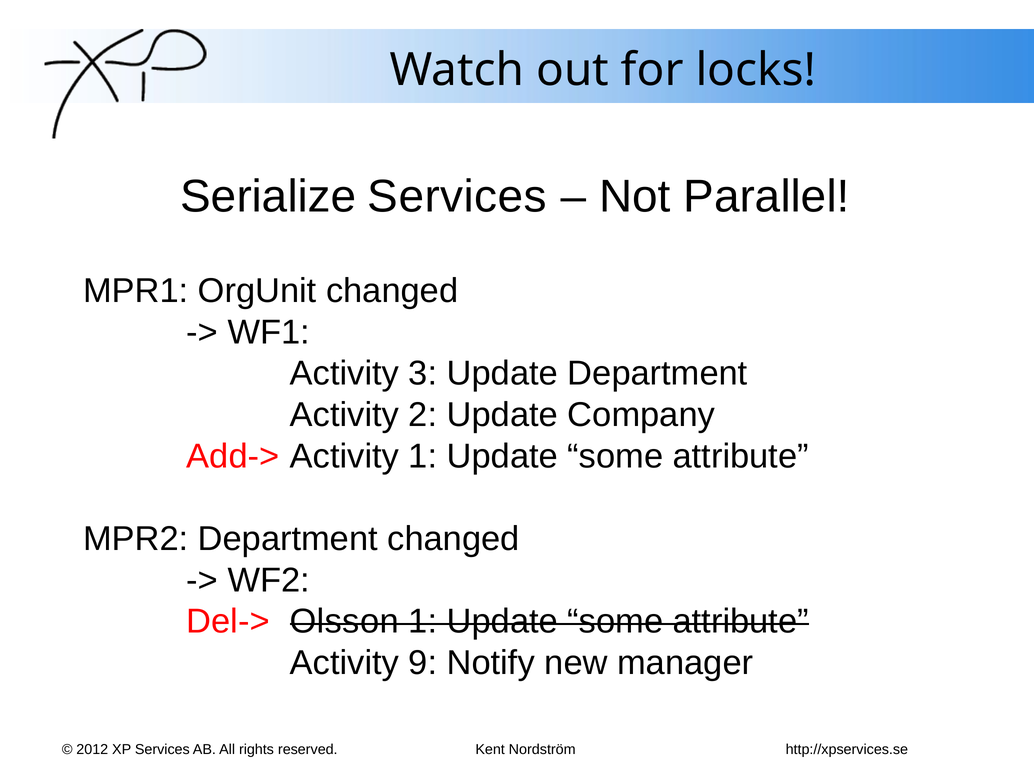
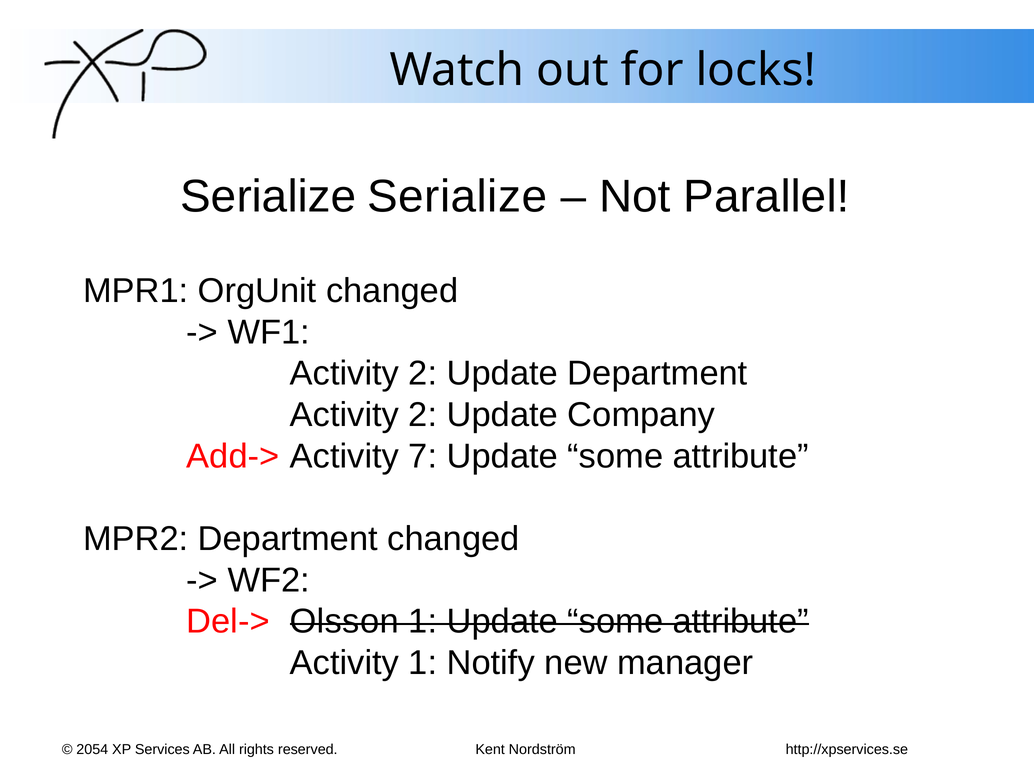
Serialize Services: Services -> Serialize (457, 197)
3: 3 -> 2 (423, 374)
Activity 1: 1 -> 7 (423, 457)
Activity 9: 9 -> 1 (423, 663)
2012: 2012 -> 2054 (92, 750)
